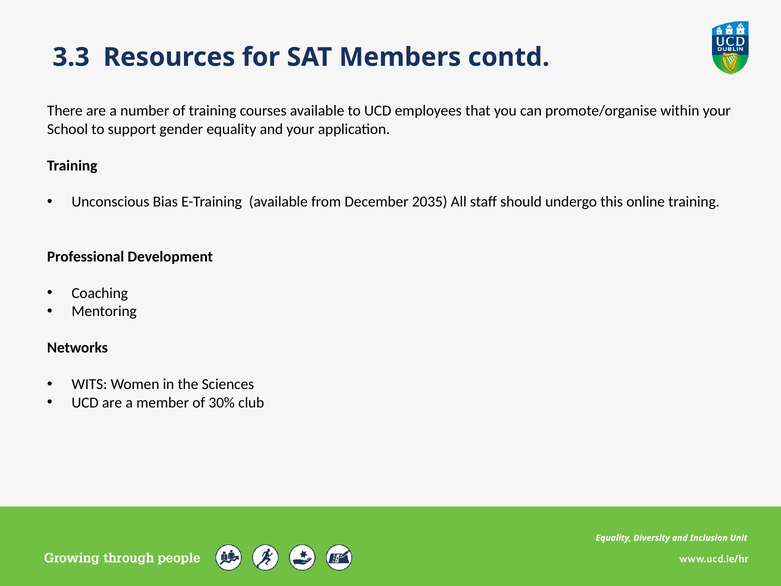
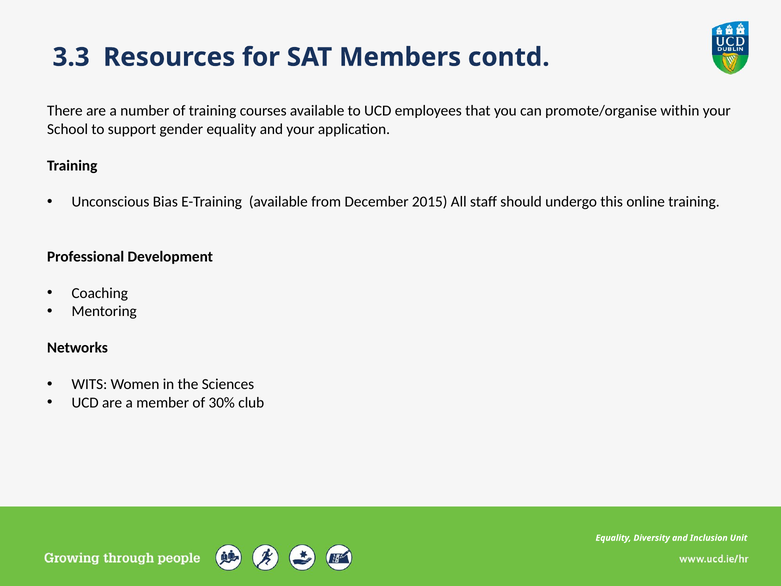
2035: 2035 -> 2015 (430, 202)
